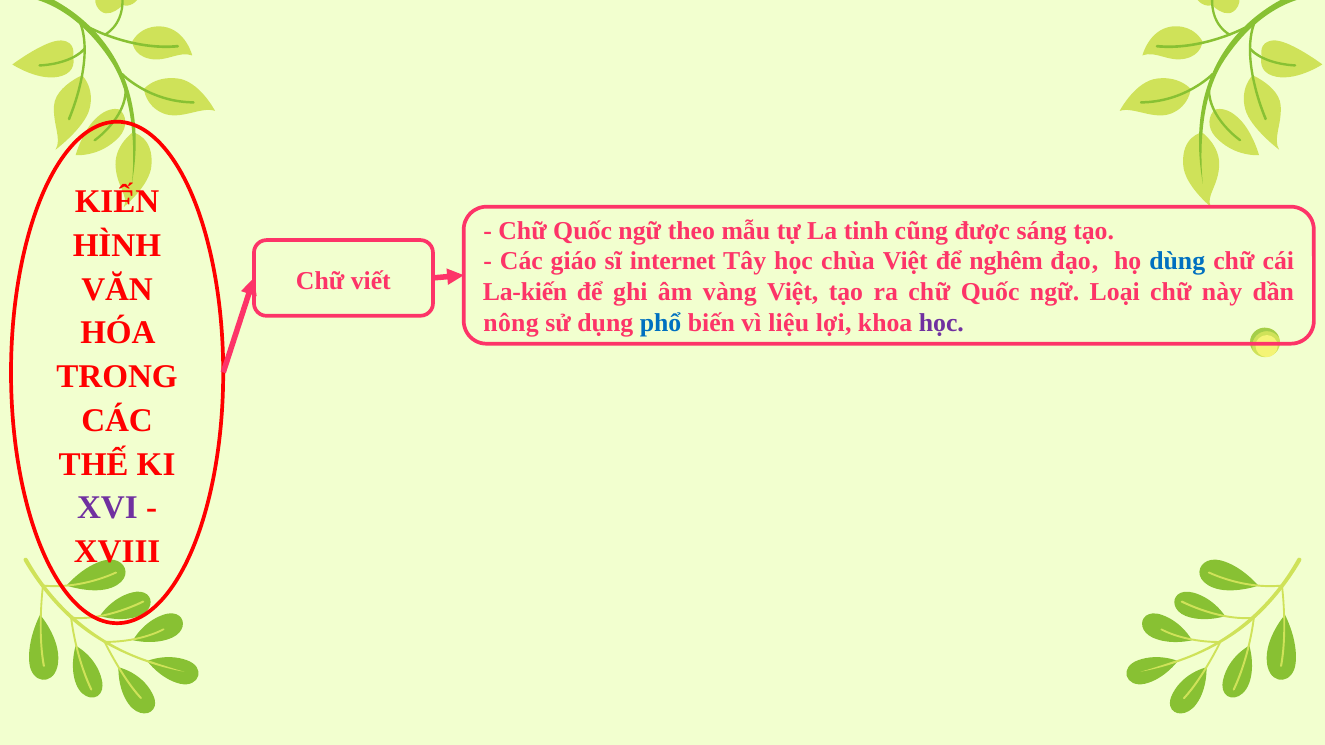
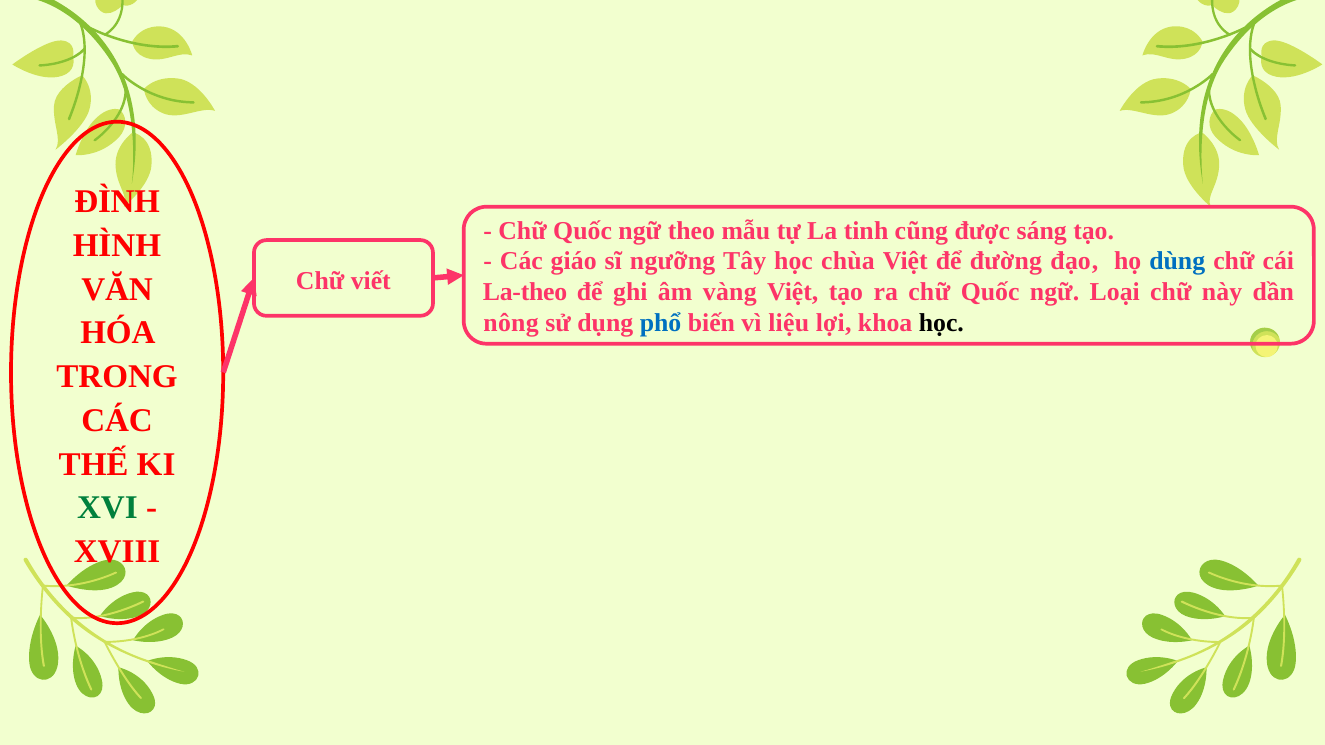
KIẾN: KIẾN -> ĐÌNH (117, 202)
internet: internet -> ngưỡng (673, 262)
nghêm: nghêm -> đường (1006, 262)
La-kiến: La-kiến -> La-theo (525, 293)
học colour: purple -> black (941, 323)
XVI colour: purple -> green (107, 508)
